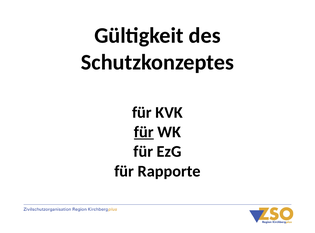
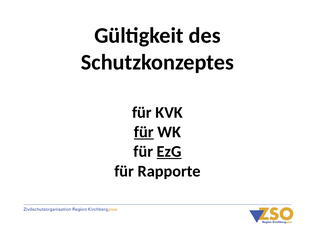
EzG underline: none -> present (169, 152)
